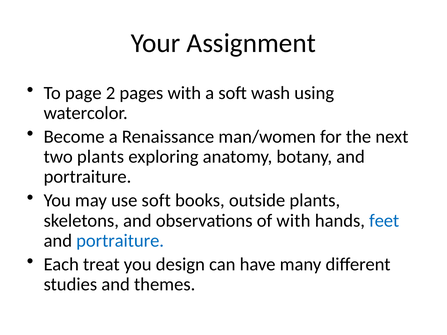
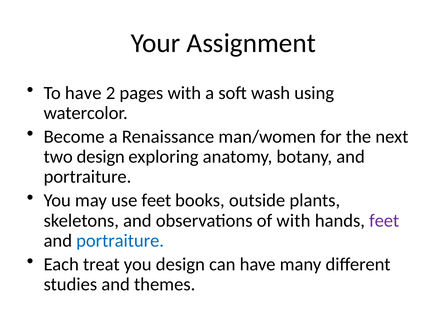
To page: page -> have (83, 93)
two plants: plants -> design (101, 157)
use soft: soft -> feet (156, 201)
feet colour: blue -> purple (384, 221)
